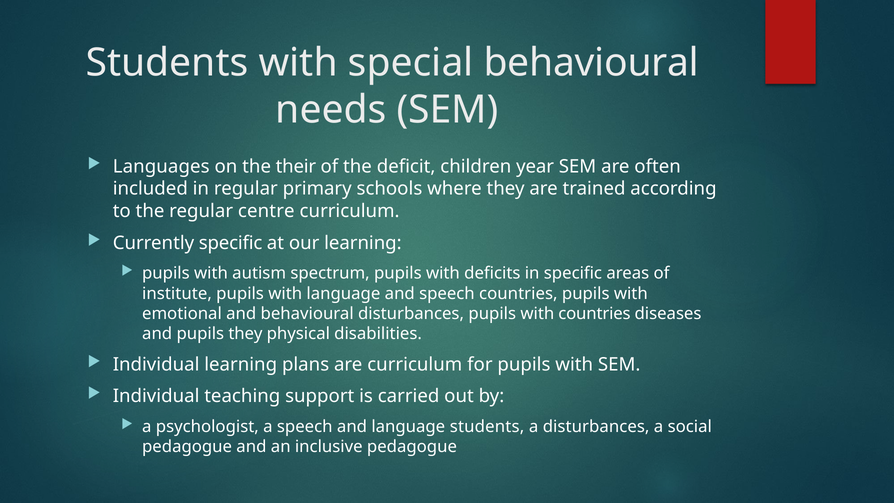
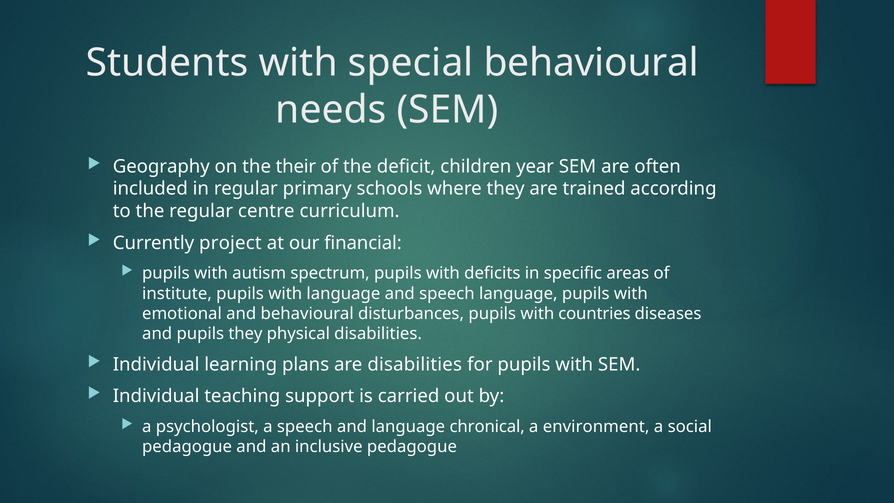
Languages: Languages -> Geography (161, 166)
Currently specific: specific -> project (230, 243)
our learning: learning -> financial (363, 243)
speech countries: countries -> language (518, 293)
are curriculum: curriculum -> disabilities (415, 364)
language students: students -> chronical (487, 426)
a disturbances: disturbances -> environment (596, 426)
